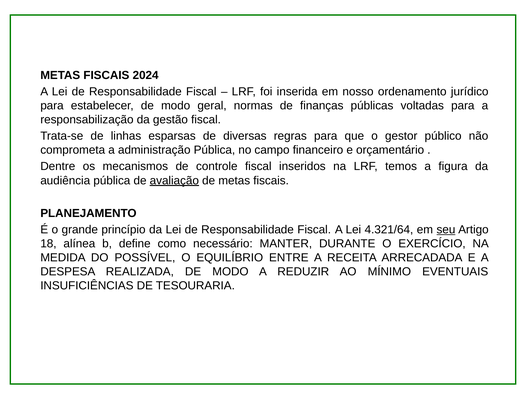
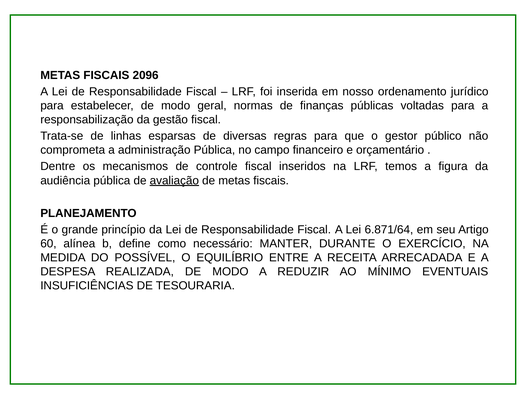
2024: 2024 -> 2096 (146, 75)
4.321/64: 4.321/64 -> 6.871/64 (389, 229)
seu underline: present -> none (446, 229)
18: 18 -> 60 (48, 243)
